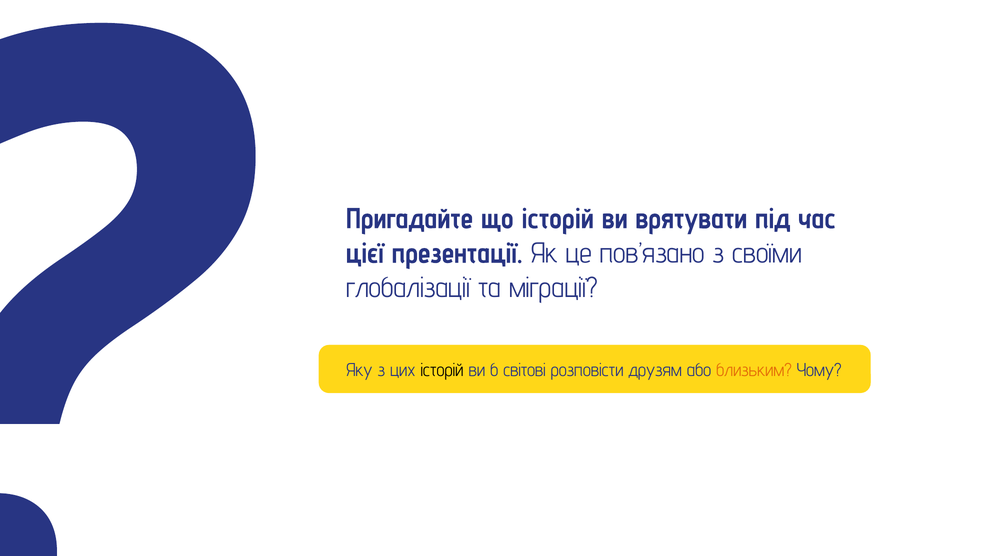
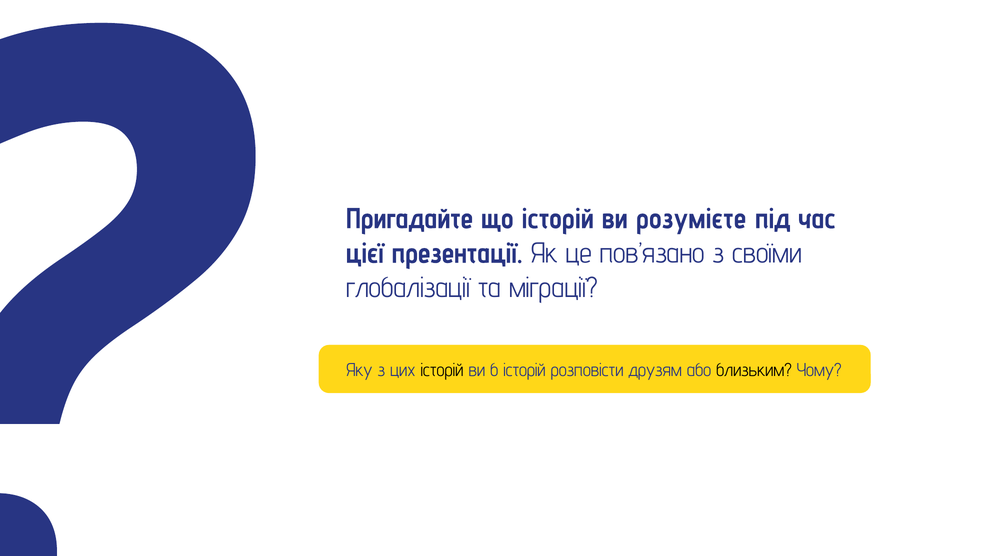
врятувати: врятувати -> розумієте (691, 219)
б світові: світові -> історій (524, 370)
близьким colour: orange -> black (754, 370)
